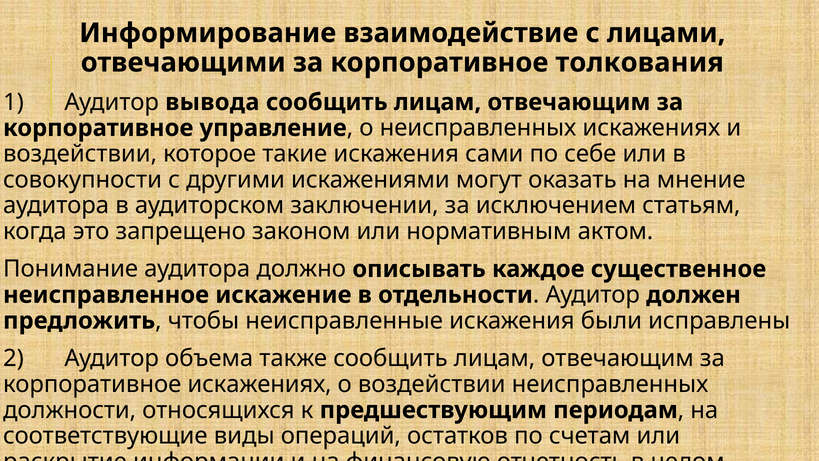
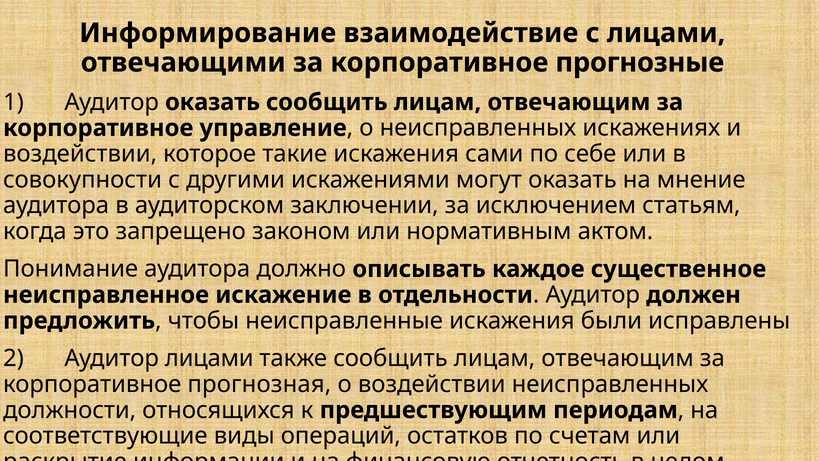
толкования: толкования -> прогнозные (640, 63)
Аудитор вывода: вывода -> оказать (213, 102)
Аудитор объема: объема -> лицами (209, 358)
корпоративное искажениях: искажениях -> прогнозная (259, 384)
